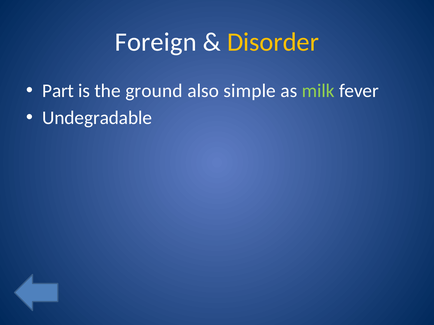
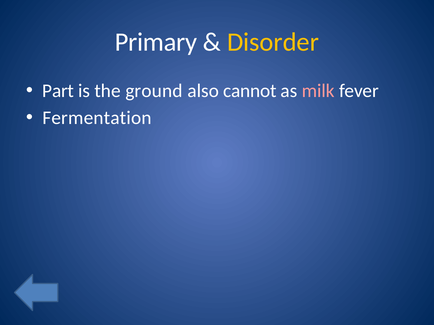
Foreign: Foreign -> Primary (156, 42)
simple: simple -> cannot (250, 91)
milk colour: light green -> pink (318, 91)
Undegradable: Undegradable -> Fermentation (97, 118)
